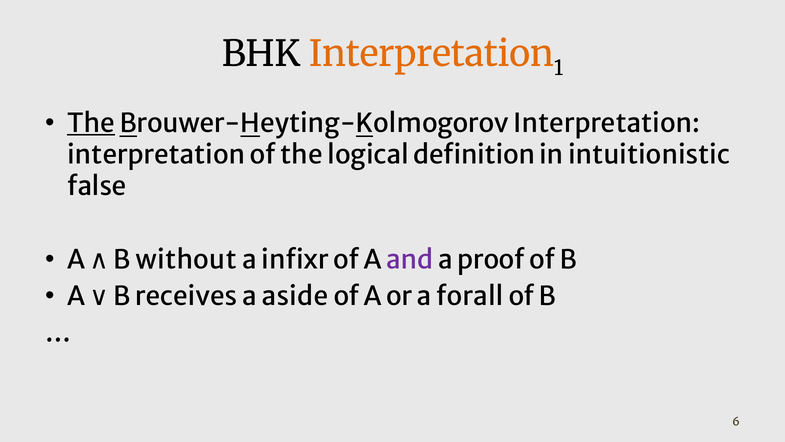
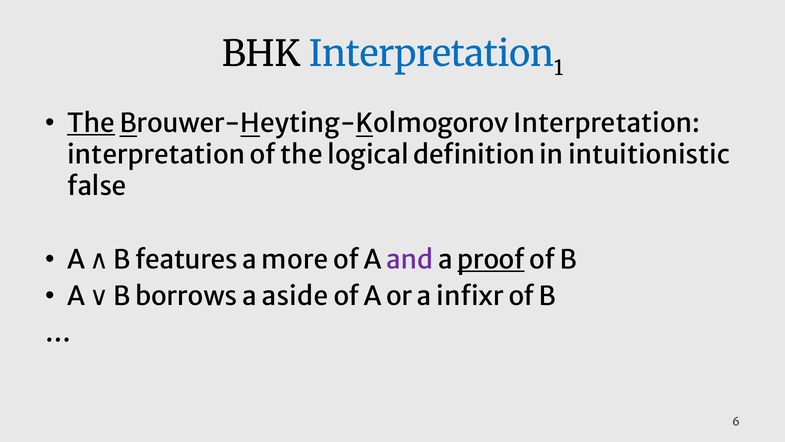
Interpretation colour: orange -> blue (431, 54)
without: without -> features (186, 260)
infixr: infixr -> more (295, 260)
proof underline: none -> present (491, 260)
receives: receives -> borrows (186, 296)
forall: forall -> infixr (470, 296)
